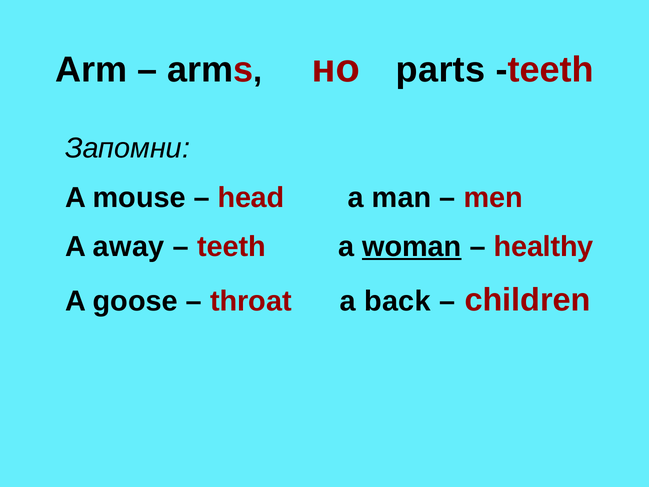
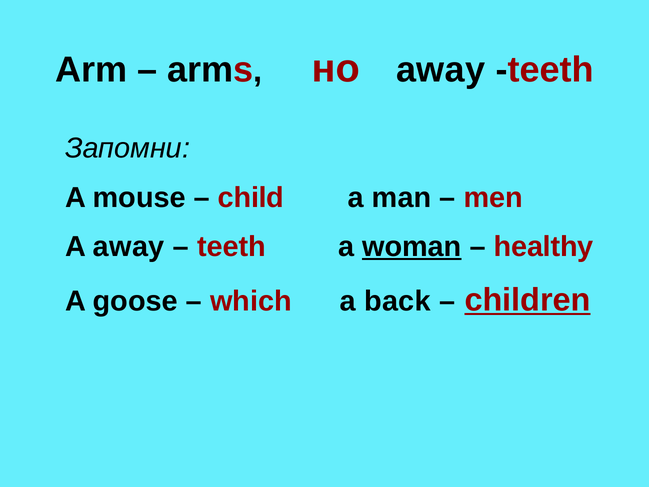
но parts: parts -> away (441, 70)
head: head -> child (251, 197)
throat: throat -> which (251, 301)
children underline: none -> present (528, 300)
